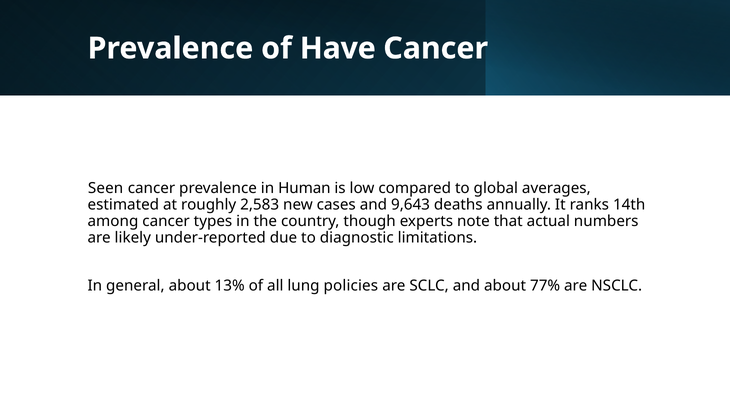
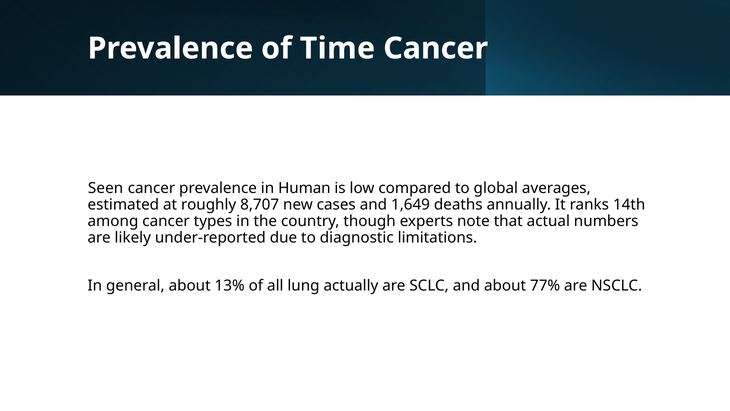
Have: Have -> Time (337, 48)
2,583: 2,583 -> 8,707 (260, 205)
9,643: 9,643 -> 1,649 (410, 205)
policies: policies -> actually (351, 286)
